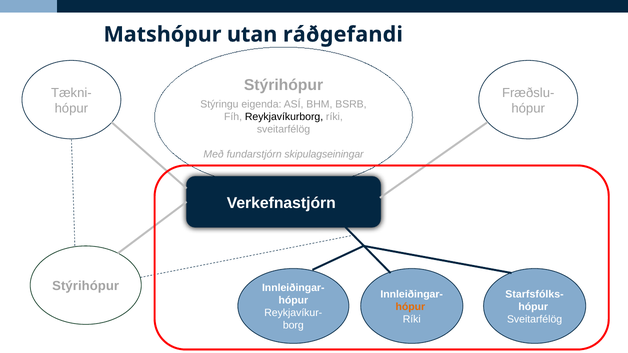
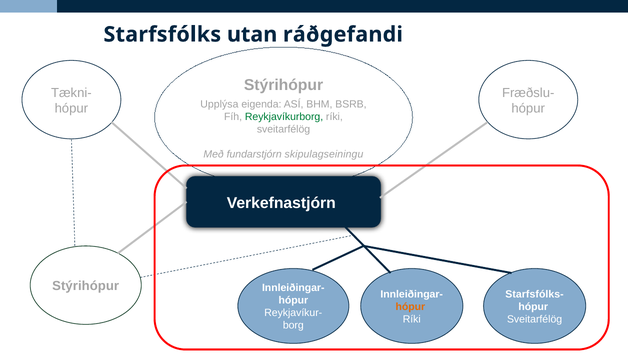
Matshópur: Matshópur -> Starfsfólks (162, 35)
Stýringu: Stýringu -> Upplýsa (219, 104)
Reykjavíkurborg colour: black -> green (284, 117)
skipulagseiningar: skipulagseiningar -> skipulagseiningu (324, 154)
